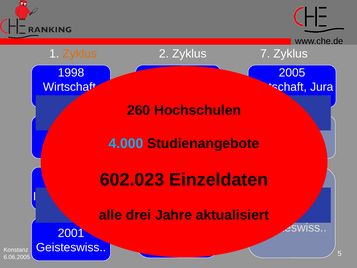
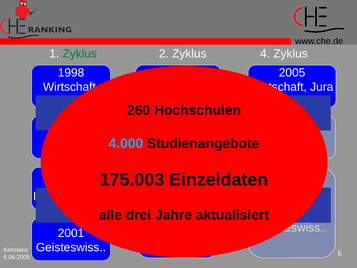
Zyklus colour: orange -> green (80, 54)
7: 7 -> 4 (265, 54)
602.023: 602.023 -> 175.003 (132, 179)
